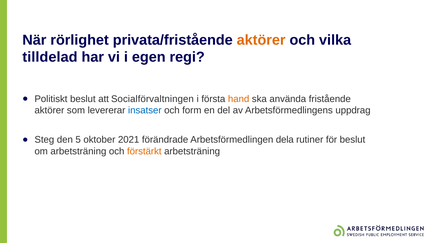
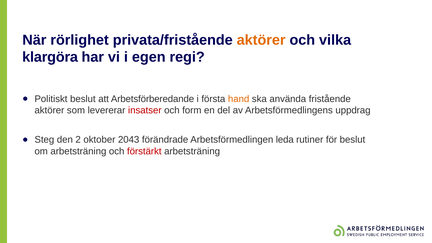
tilldelad: tilldelad -> klargöra (50, 57)
Socialförvaltningen: Socialförvaltningen -> Arbetsförberedande (153, 99)
insatser colour: blue -> red (145, 110)
5: 5 -> 2 (78, 140)
2021: 2021 -> 2043 (129, 140)
dela: dela -> leda (285, 140)
förstärkt colour: orange -> red (144, 151)
